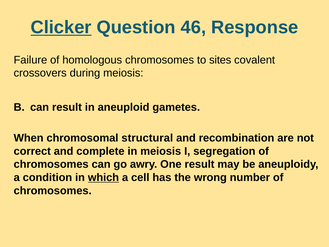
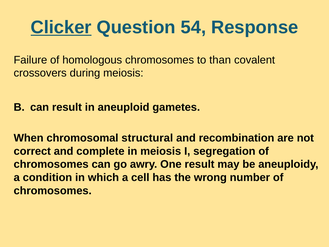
46: 46 -> 54 (193, 27)
sites: sites -> than (220, 60)
which underline: present -> none (103, 177)
